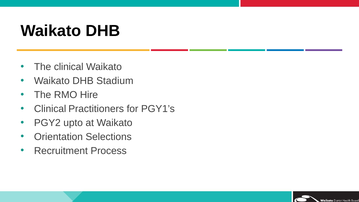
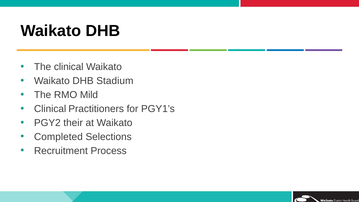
Hire: Hire -> Mild (89, 95)
upto: upto -> their (73, 123)
Orientation: Orientation -> Completed (58, 137)
